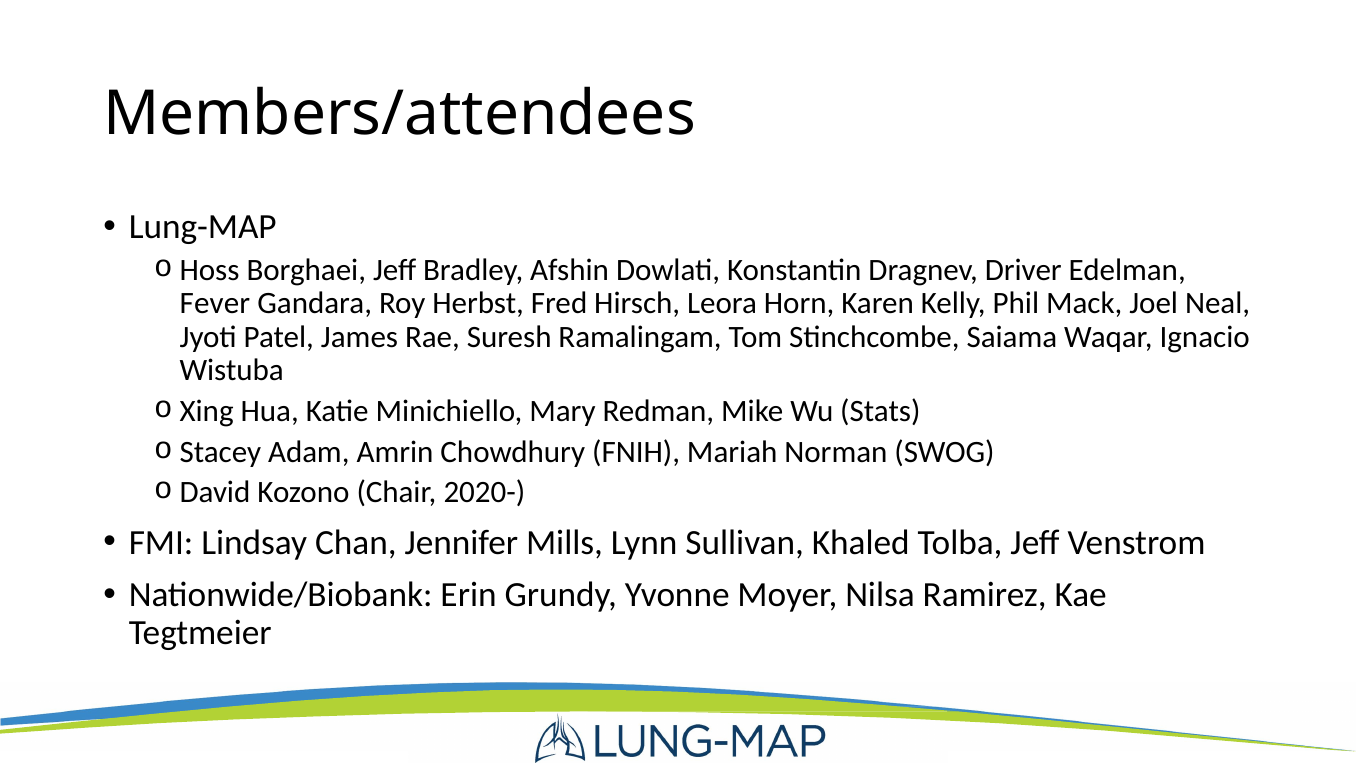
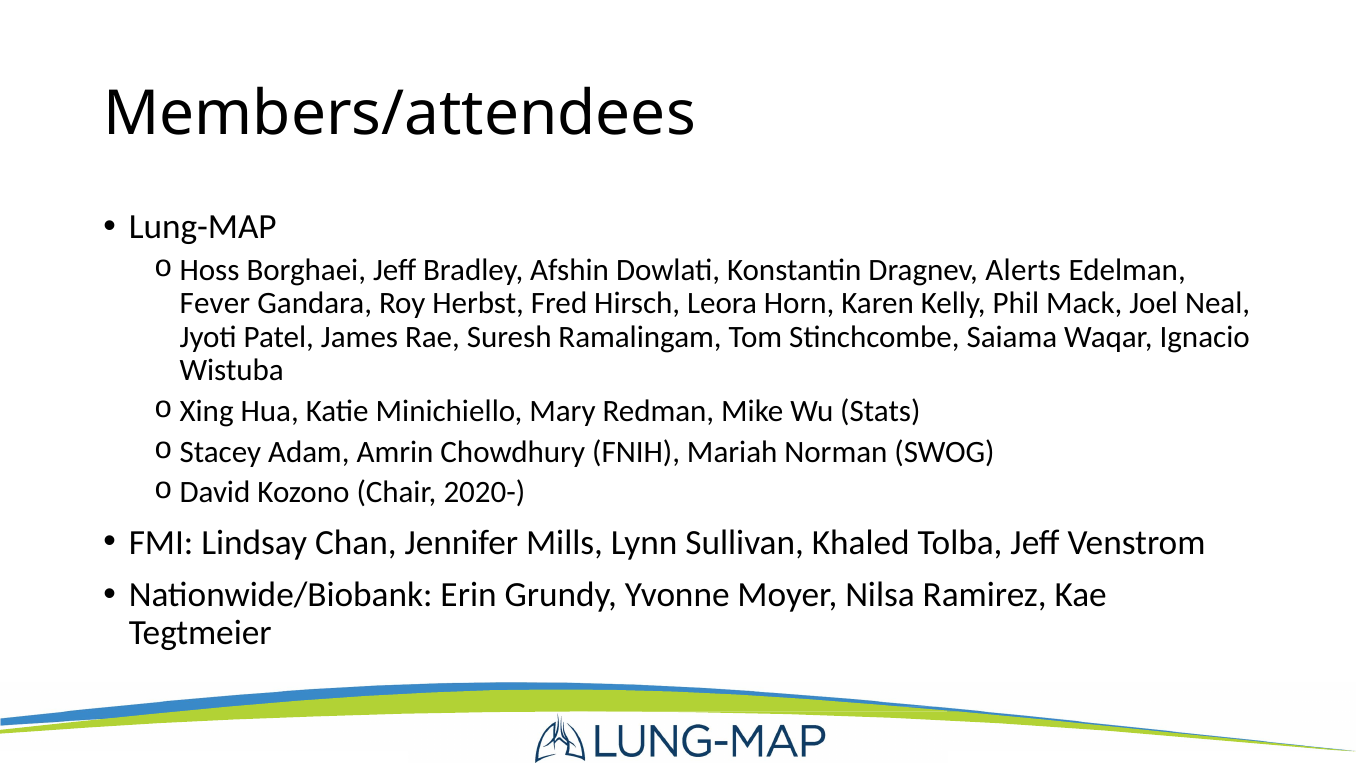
Driver: Driver -> Alerts (1023, 270)
